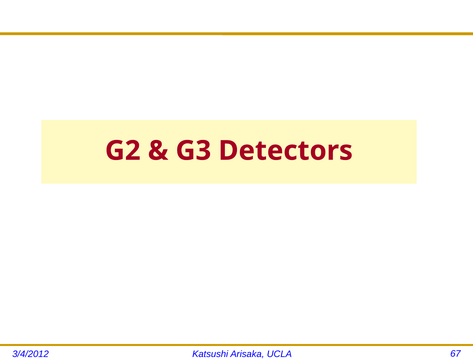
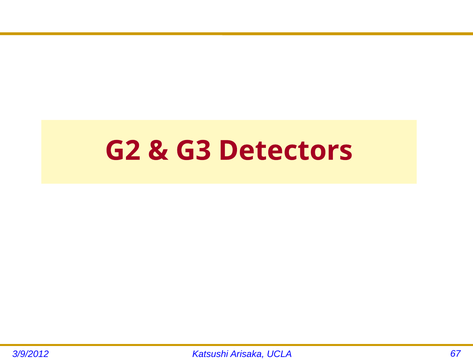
3/4/2012: 3/4/2012 -> 3/9/2012 (30, 354)
